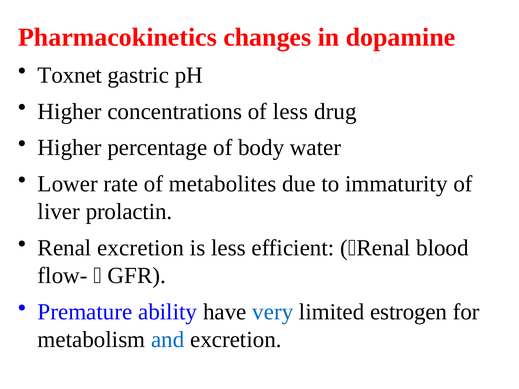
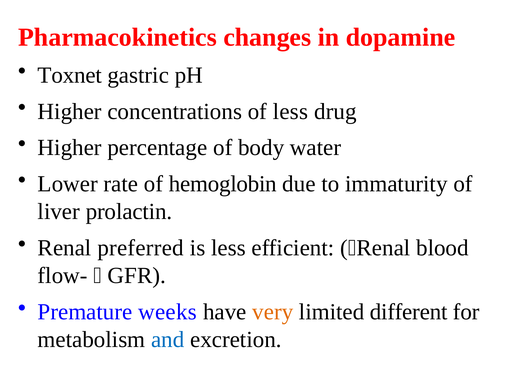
metabolites: metabolites -> hemoglobin (223, 184)
Renal excretion: excretion -> preferred (141, 248)
ability: ability -> weeks (167, 312)
very colour: blue -> orange (273, 312)
estrogen: estrogen -> different (409, 312)
